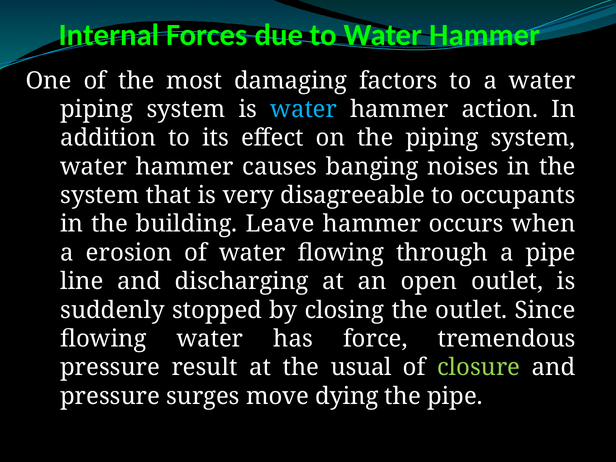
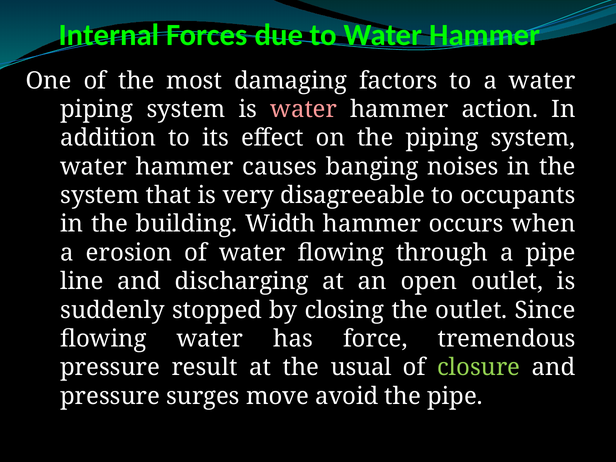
water colour: light blue -> pink (304, 109)
Leave: Leave -> Width (280, 224)
dying: dying -> avoid (347, 396)
